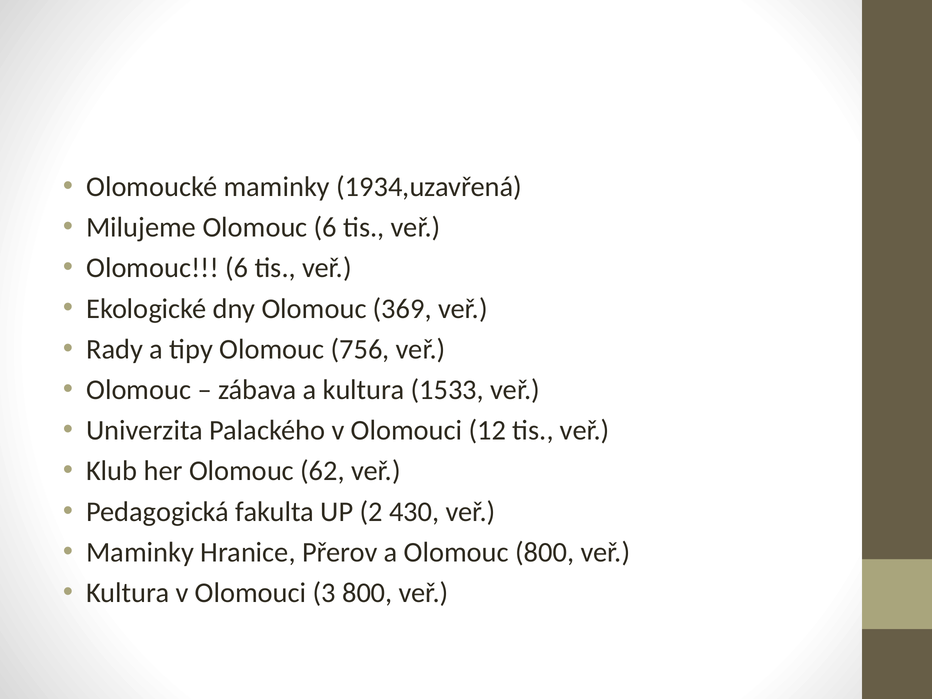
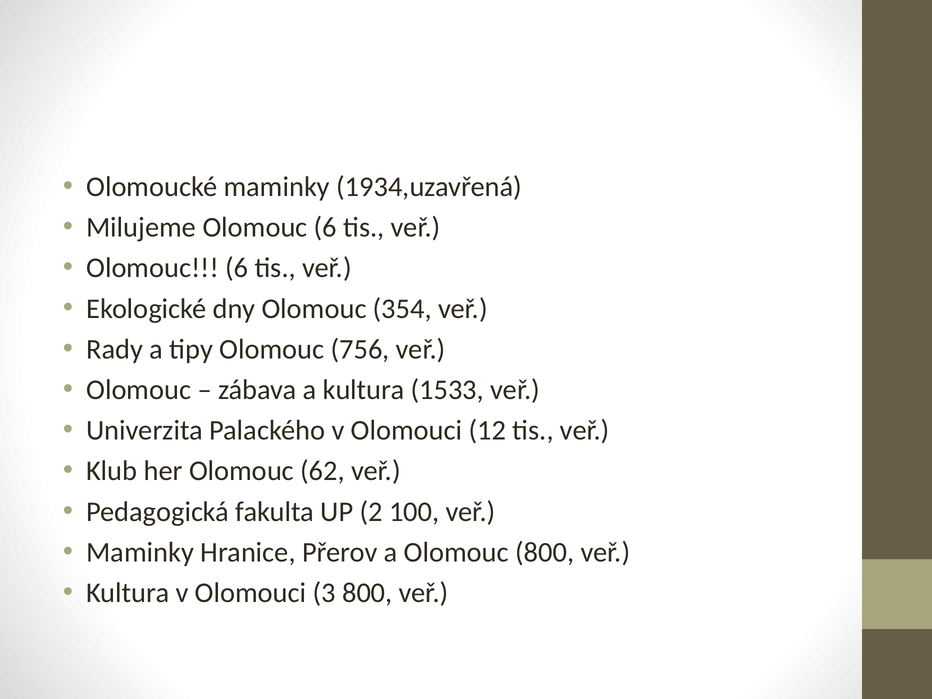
369: 369 -> 354 (402, 309)
430: 430 -> 100 (414, 512)
